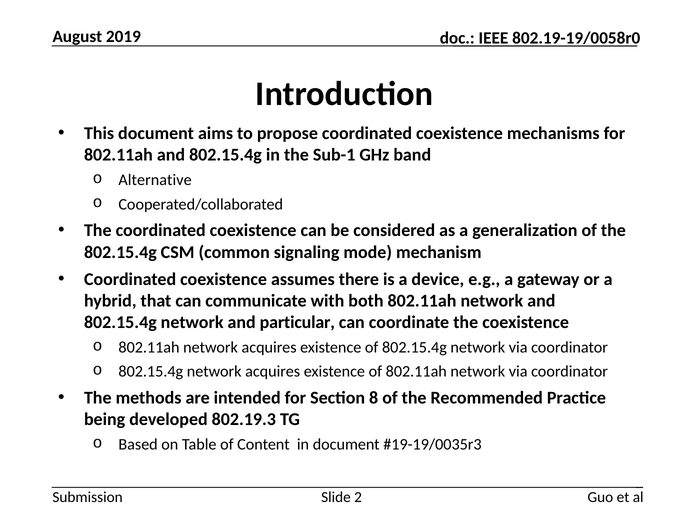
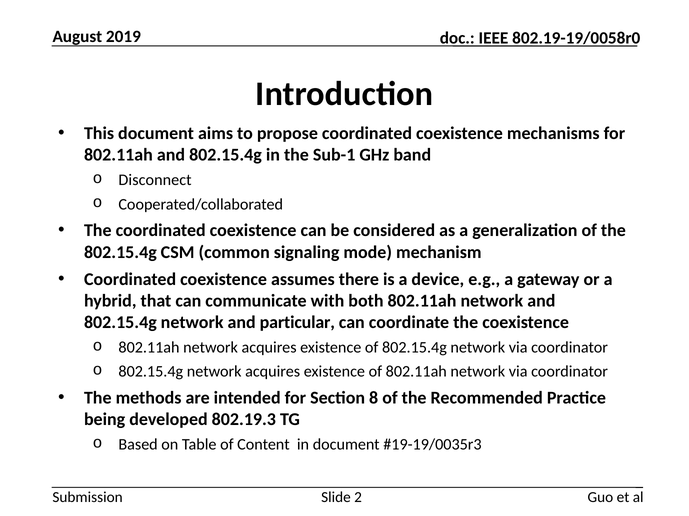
Alternative: Alternative -> Disconnect (155, 180)
